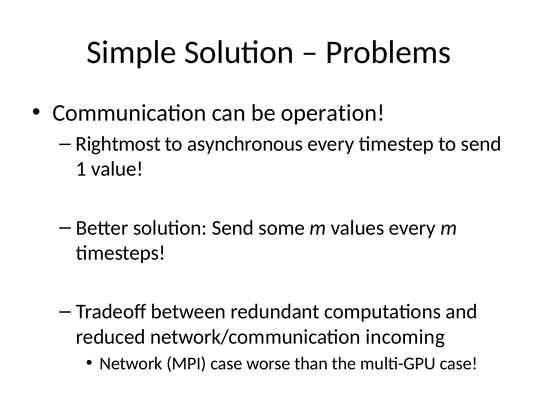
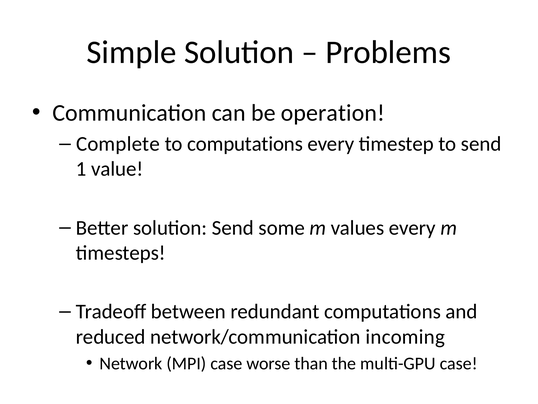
Rightmost: Rightmost -> Complete (118, 144)
to asynchronous: asynchronous -> computations (245, 144)
